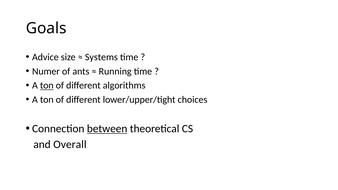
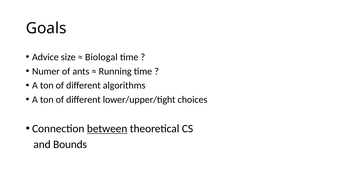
Systems: Systems -> Biologal (101, 57)
ton underline: present -> none (47, 85)
Overall: Overall -> Bounds (70, 144)
